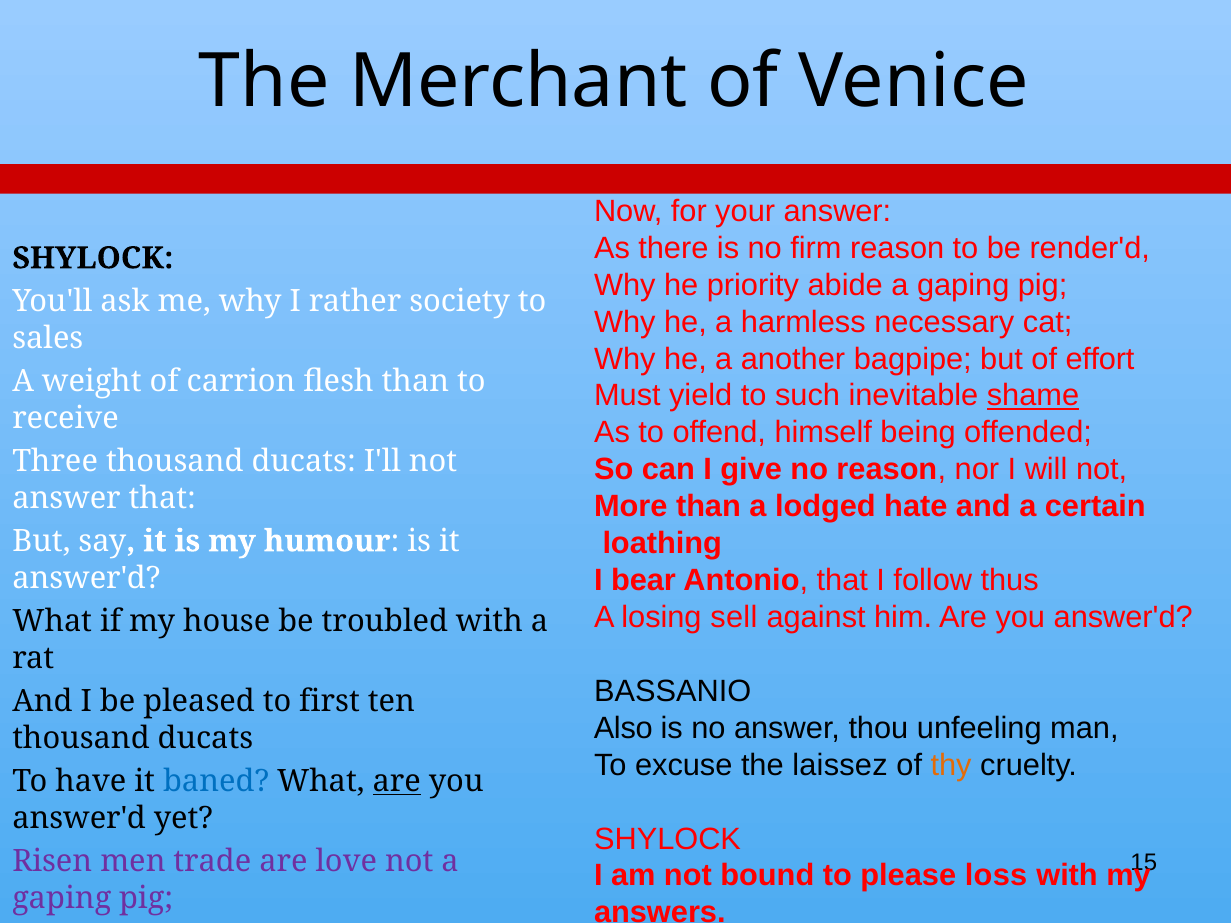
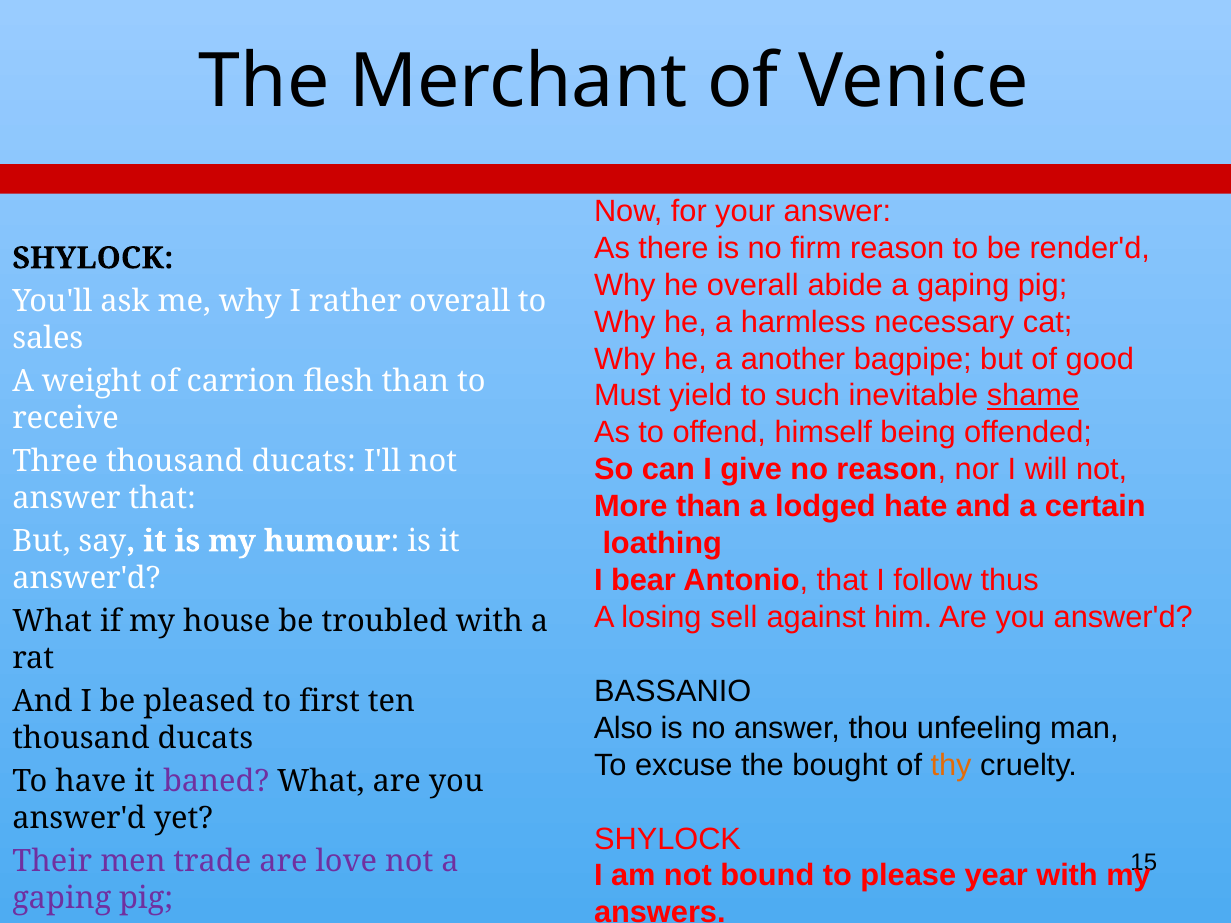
he priority: priority -> overall (753, 285)
rather society: society -> overall (460, 301)
effort: effort -> good (1100, 359)
laissez: laissez -> bought (840, 765)
baned colour: blue -> purple (216, 781)
are underline: present -> none (397, 781)
Risen: Risen -> Their (52, 861)
loss: loss -> year (996, 876)
